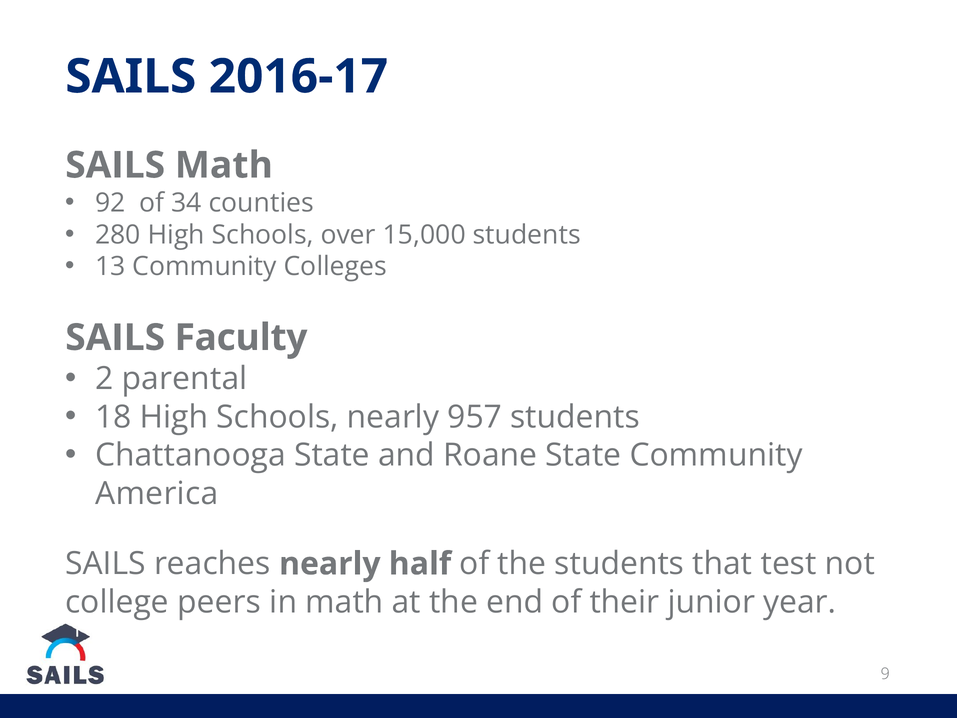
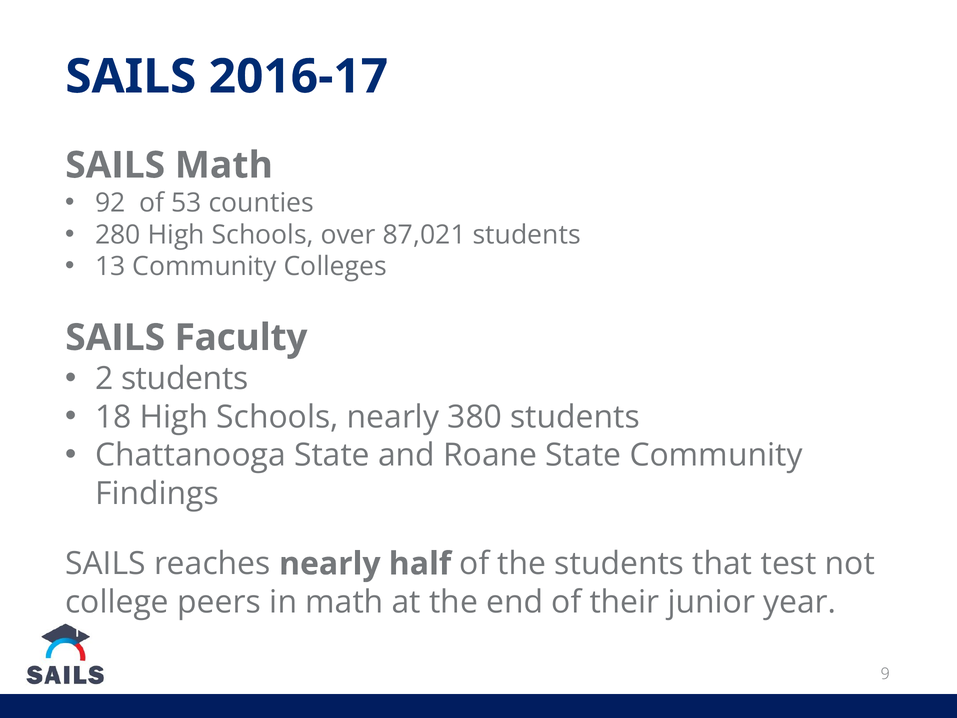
34: 34 -> 53 (186, 203)
15,000: 15,000 -> 87,021 (424, 235)
2 parental: parental -> students (185, 379)
957: 957 -> 380 (475, 417)
America: America -> Findings (157, 494)
